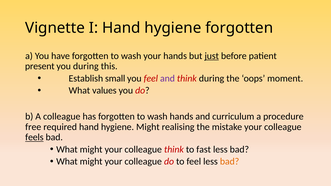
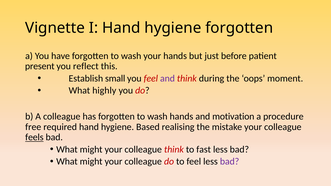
just underline: present -> none (212, 56)
you during: during -> reflect (86, 66)
values: values -> highly (104, 91)
curriculum: curriculum -> motivation (233, 117)
hygiene Might: Might -> Based (148, 127)
bad colour: orange -> purple (230, 162)
